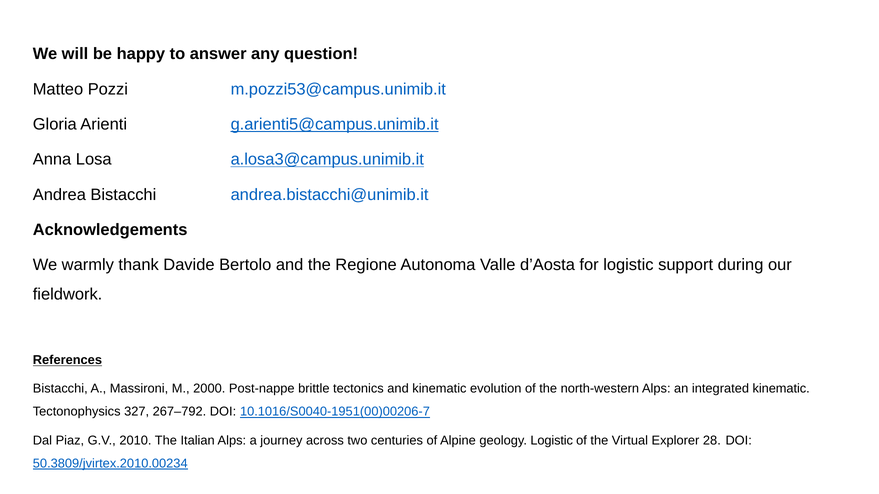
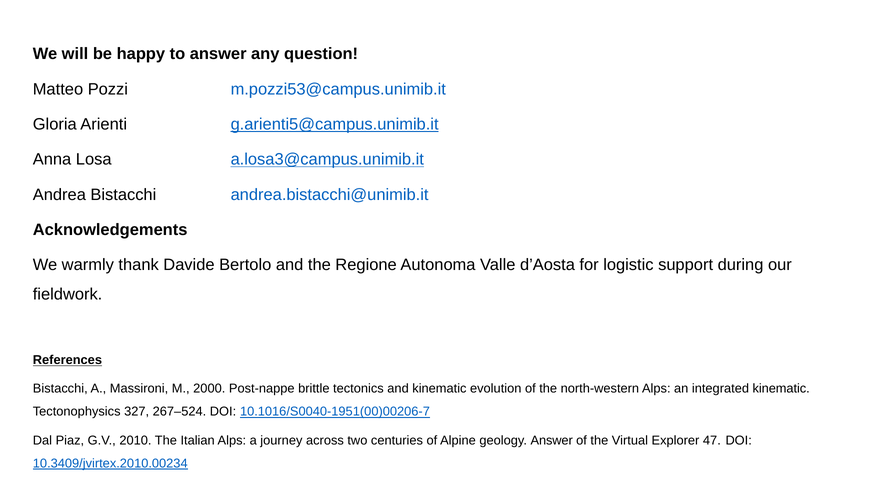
267–792: 267–792 -> 267–524 (179, 412)
geology Logistic: Logistic -> Answer (552, 441)
28: 28 -> 47 (712, 441)
50.3809/jvirtex.2010.00234: 50.3809/jvirtex.2010.00234 -> 10.3409/jvirtex.2010.00234 (110, 464)
